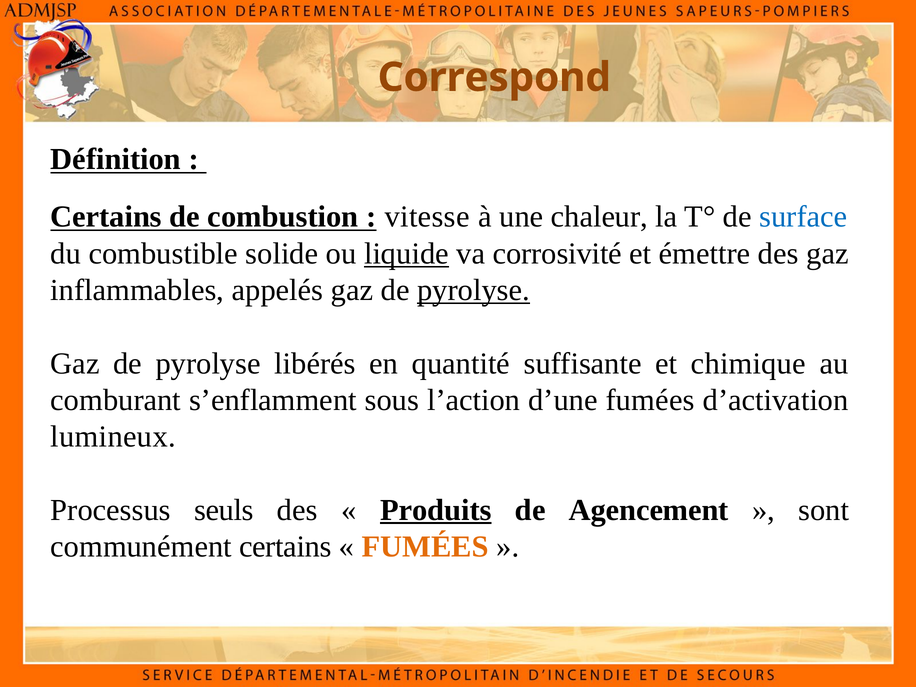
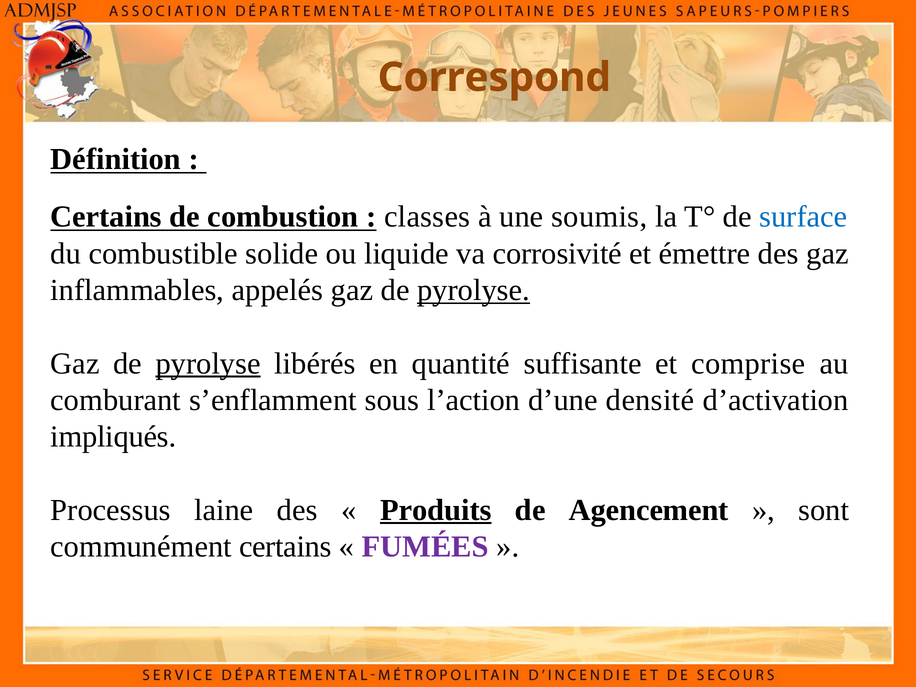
vitesse: vitesse -> classes (427, 217)
chaleur: chaleur -> soumis (599, 217)
liquide underline: present -> none (406, 254)
pyrolyse underline: none -> present (208, 363)
chimique: chimique -> comprise (748, 363)
d’une fumées: fumées -> densité (650, 400)
lumineux: lumineux -> impliqués (113, 437)
seuls: seuls -> laine (224, 510)
FUMÉES colour: orange -> purple (425, 547)
